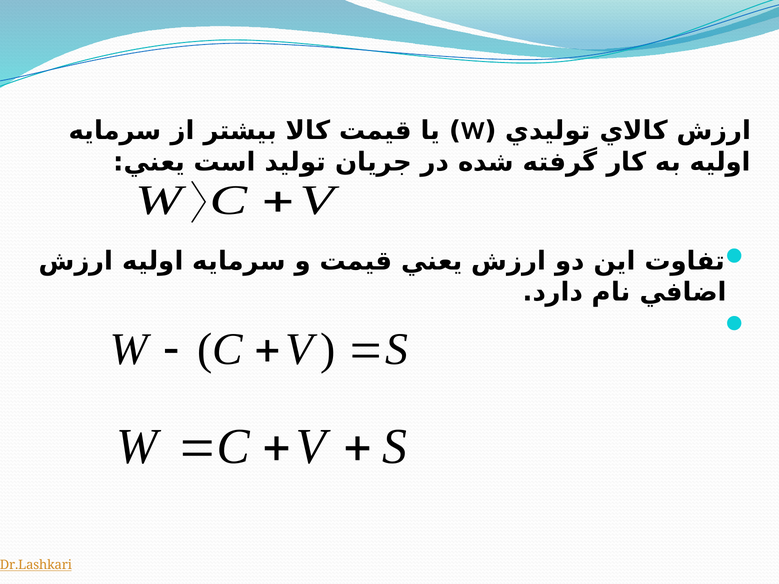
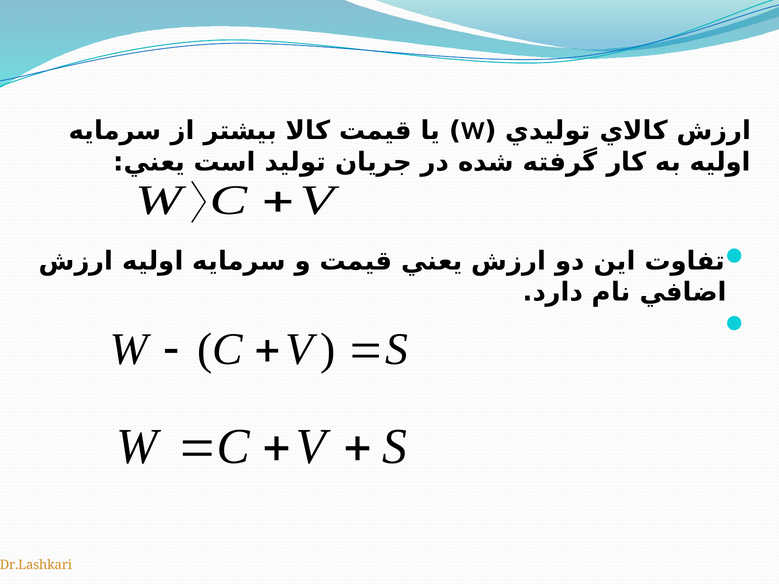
Dr.Lashkari underline: present -> none (36, 565)
